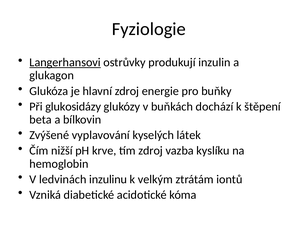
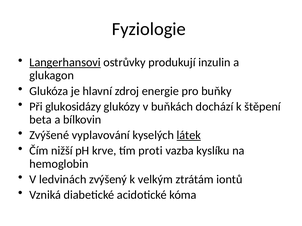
látek underline: none -> present (189, 135)
tím zdroj: zdroj -> proti (151, 151)
inzulinu: inzulinu -> zvýšený (108, 180)
